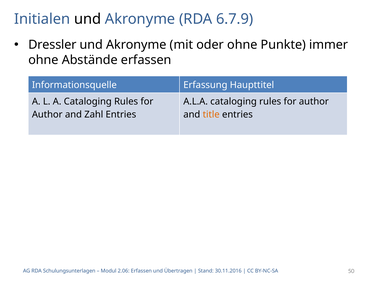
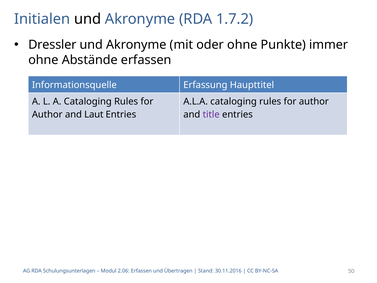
6.7.9: 6.7.9 -> 1.7.2 (235, 19)
Zahl: Zahl -> Laut (94, 114)
title colour: orange -> purple (211, 114)
